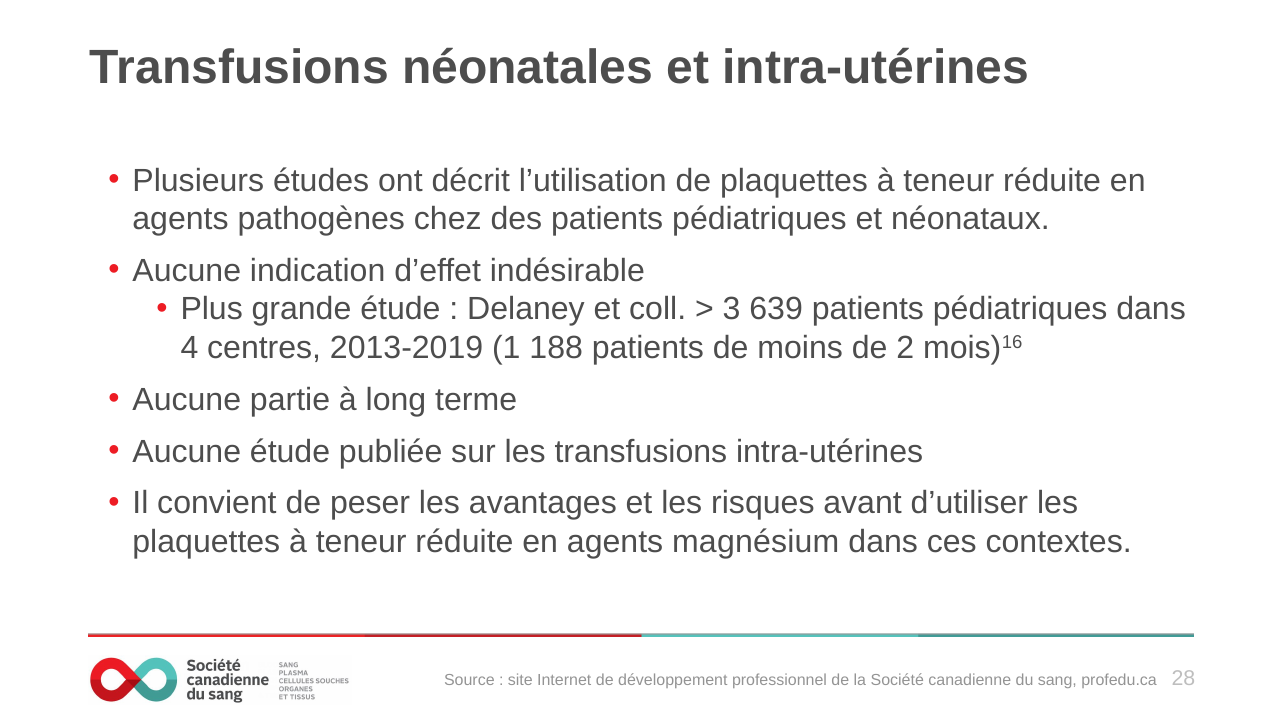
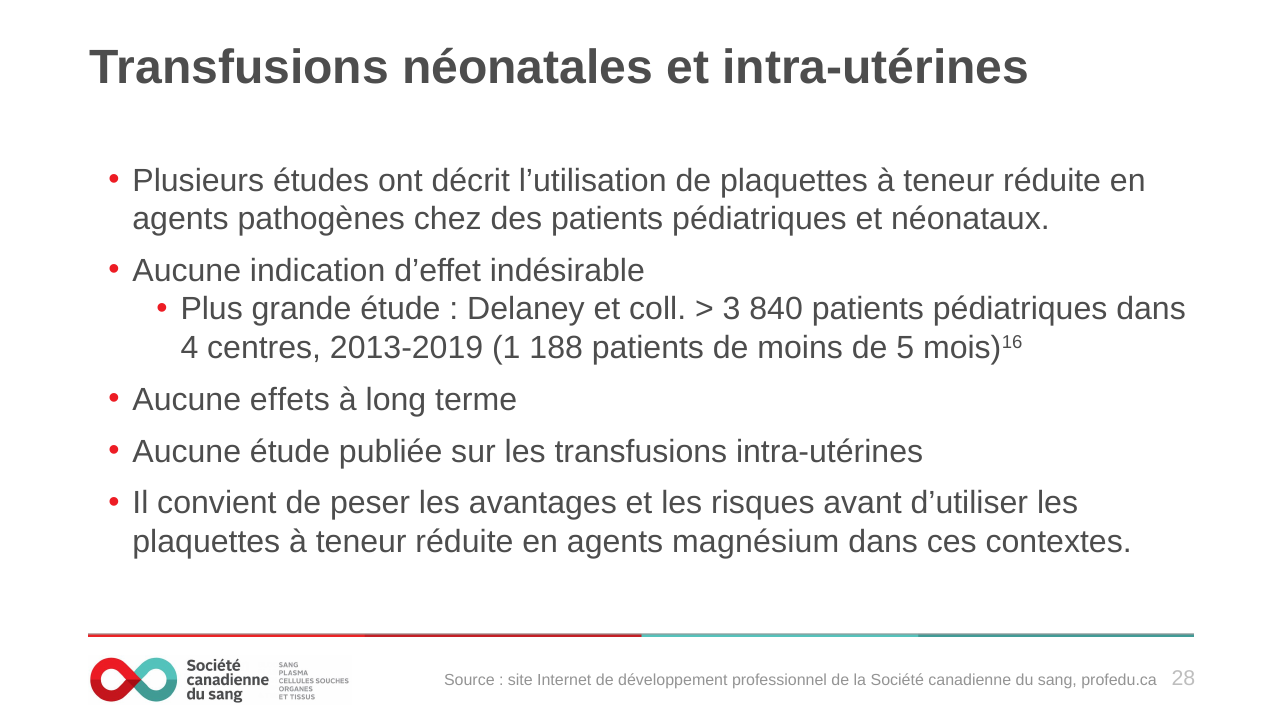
639: 639 -> 840 (776, 309)
2: 2 -> 5 (905, 348)
partie: partie -> effets (290, 400)
